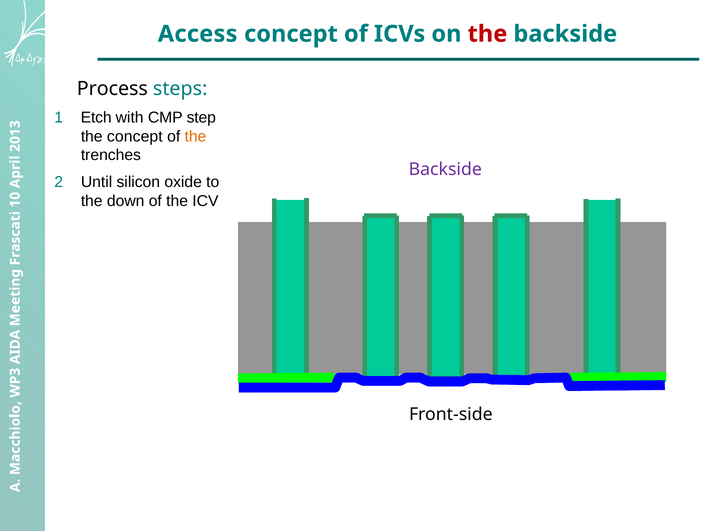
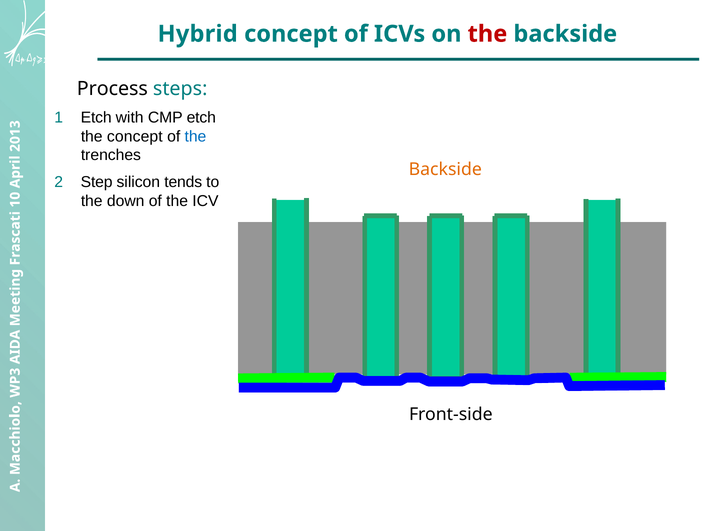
Access: Access -> Hybrid (198, 34)
CMP step: step -> etch (201, 118)
the colour: orange -> blue (195, 136)
Backside colour: purple -> orange (445, 169)
Until: Until -> Step (97, 182)
oxide: oxide -> tends (183, 182)
